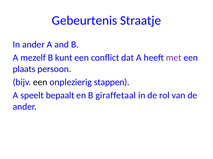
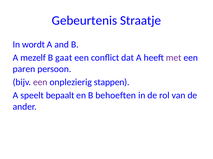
In ander: ander -> wordt (33, 45)
kunt: kunt -> gaat (64, 58)
plaats: plaats -> paren (24, 69)
een colour: black -> purple (40, 83)
giraffetaal: giraffetaal -> behoeften (116, 96)
